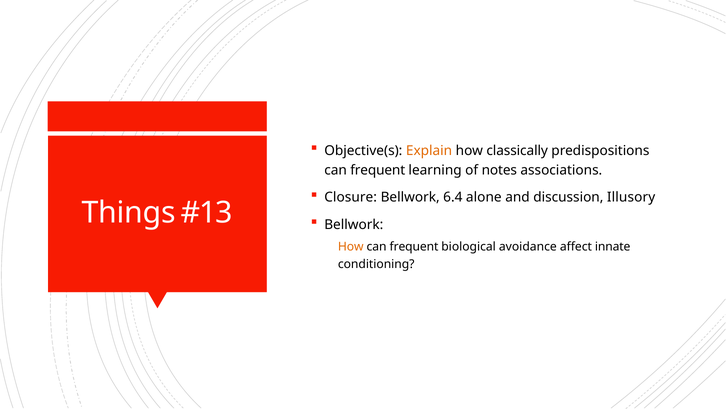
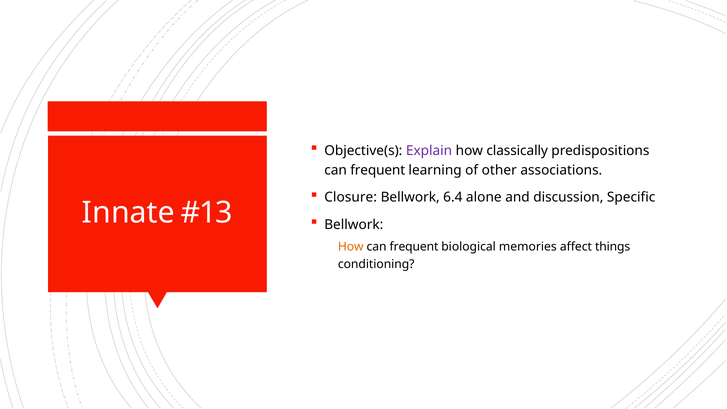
Explain colour: orange -> purple (429, 151)
notes: notes -> other (499, 170)
Illusory: Illusory -> Specific (631, 197)
Things: Things -> Innate (128, 213)
avoidance: avoidance -> memories (528, 247)
innate: innate -> things (613, 247)
